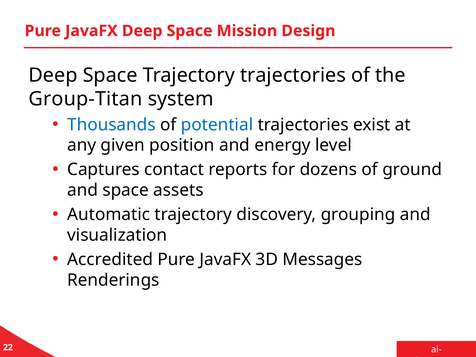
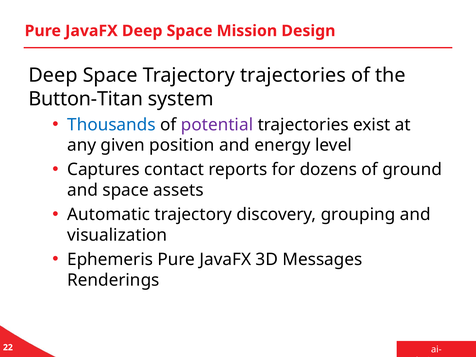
Group-Titan: Group-Titan -> Button-Titan (86, 99)
potential colour: blue -> purple (217, 125)
Accredited: Accredited -> Ephemeris (110, 260)
